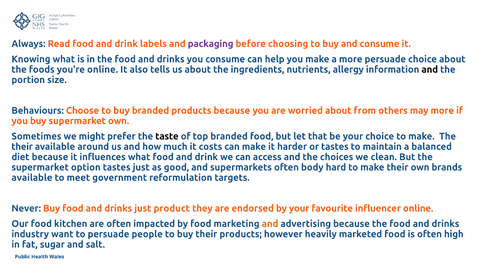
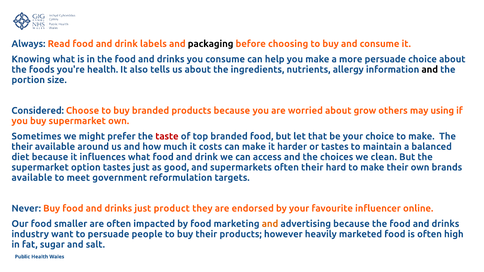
packaging colour: purple -> black (211, 44)
you're online: online -> health (103, 70)
Behaviours: Behaviours -> Considered (38, 111)
from: from -> grow (365, 111)
may more: more -> using (442, 111)
taste colour: black -> red (167, 136)
often body: body -> their (312, 167)
kitchen: kitchen -> smaller (71, 224)
